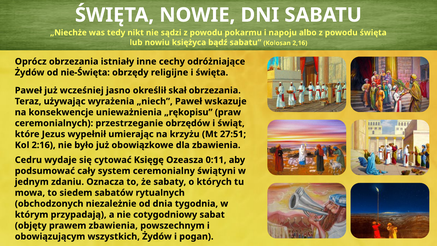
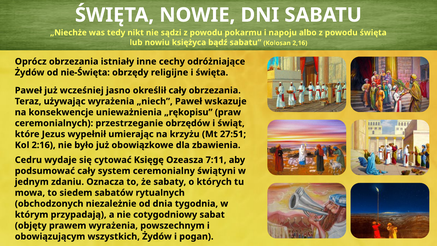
określił skał: skał -> cały (178, 90)
0:11: 0:11 -> 7:11 (216, 160)
prawem zbawienia: zbawienia -> wyrażenia (113, 225)
